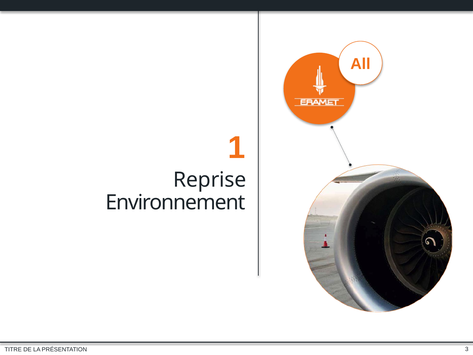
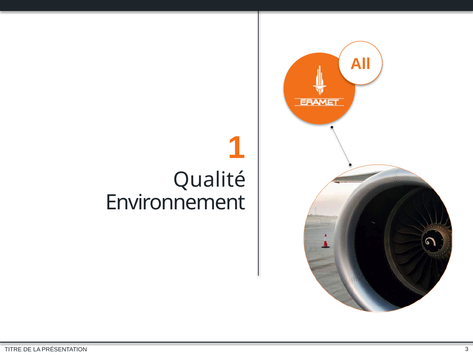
Reprise: Reprise -> Qualité (210, 180)
